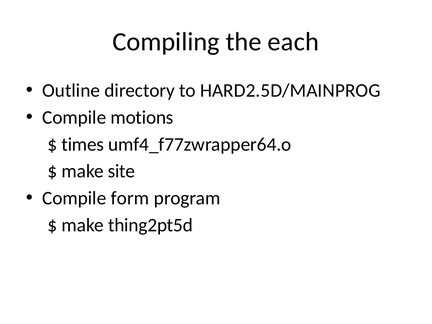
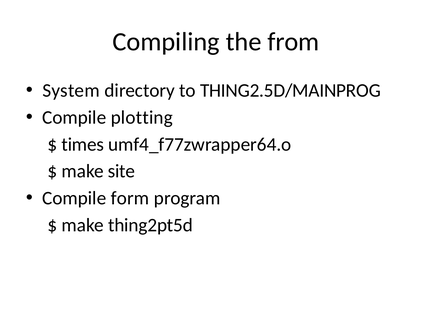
each: each -> from (293, 42)
Outline: Outline -> System (71, 91)
HARD2.5D/MAINPROG: HARD2.5D/MAINPROG -> THING2.5D/MAINPROG (290, 91)
motions: motions -> plotting (142, 118)
